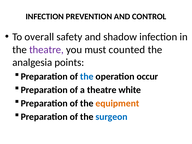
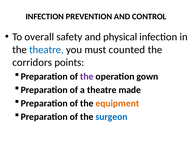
shadow: shadow -> physical (120, 37)
theatre colour: purple -> blue (46, 50)
analgesia: analgesia -> corridors (32, 62)
the colour: blue -> purple (87, 76)
occur: occur -> gown (147, 76)
white: white -> made (130, 90)
